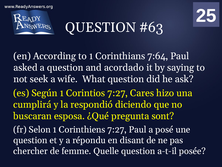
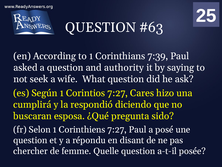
7:64: 7:64 -> 7:39 (158, 56)
acordado: acordado -> authority (124, 67)
sont: sont -> sido (163, 116)
